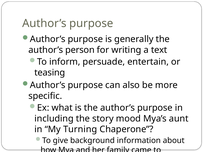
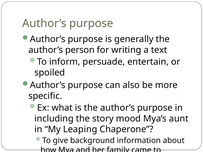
teasing: teasing -> spoiled (50, 73)
Turning: Turning -> Leaping (80, 130)
